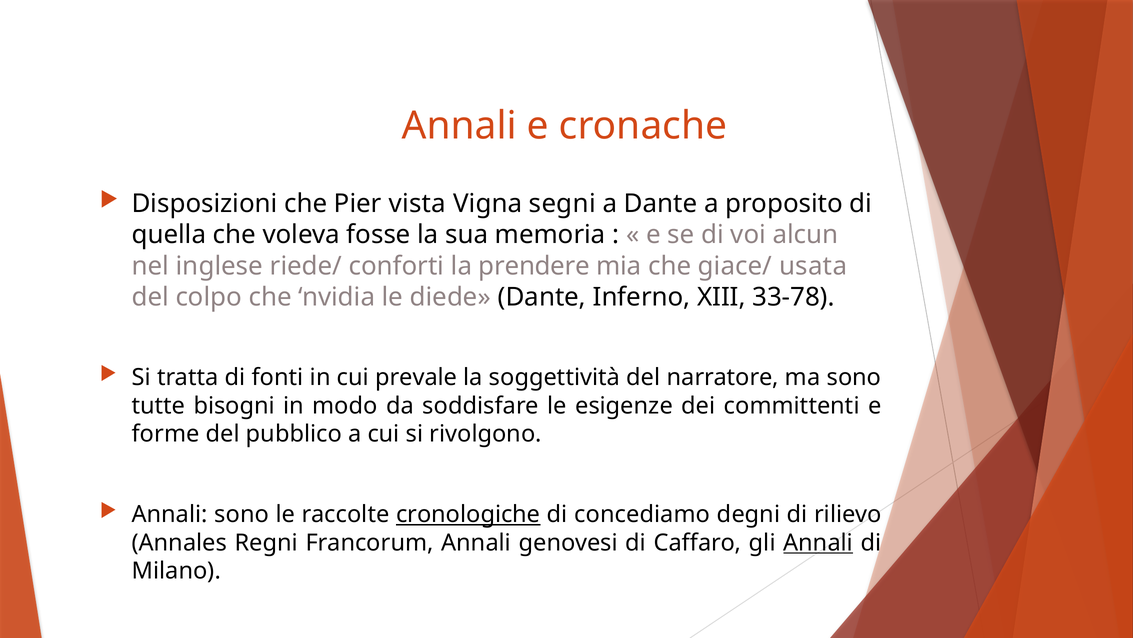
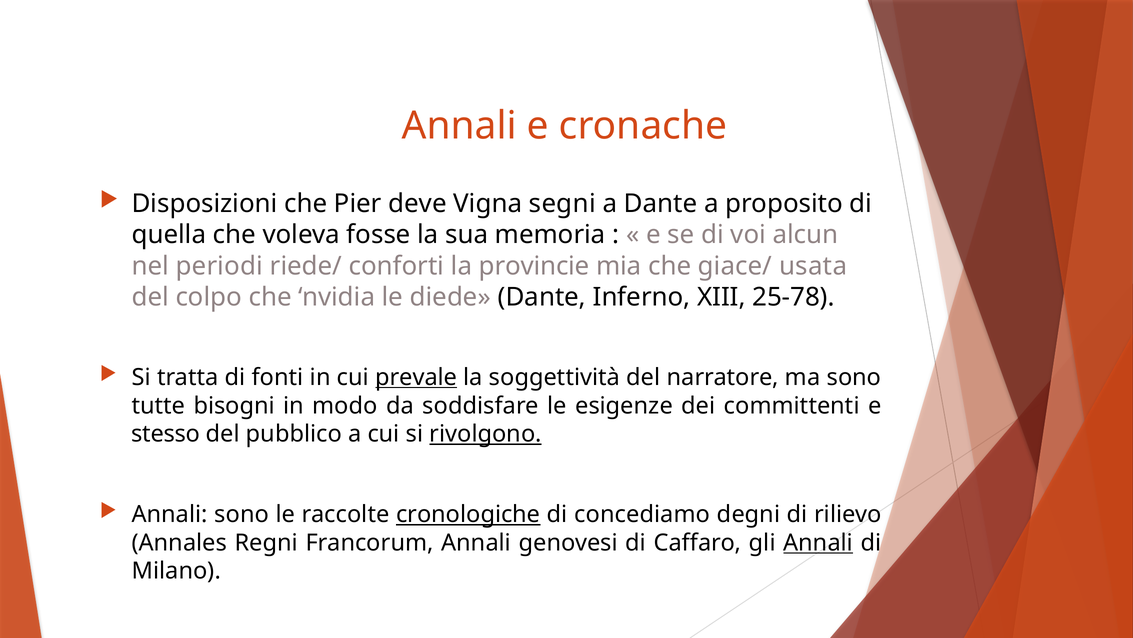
vista: vista -> deve (418, 203)
inglese: inglese -> periodi (219, 266)
prendere: prendere -> provincie (534, 266)
33-78: 33-78 -> 25-78 (793, 297)
prevale underline: none -> present (416, 377)
forme: forme -> stesso (166, 434)
rivolgono underline: none -> present (486, 434)
